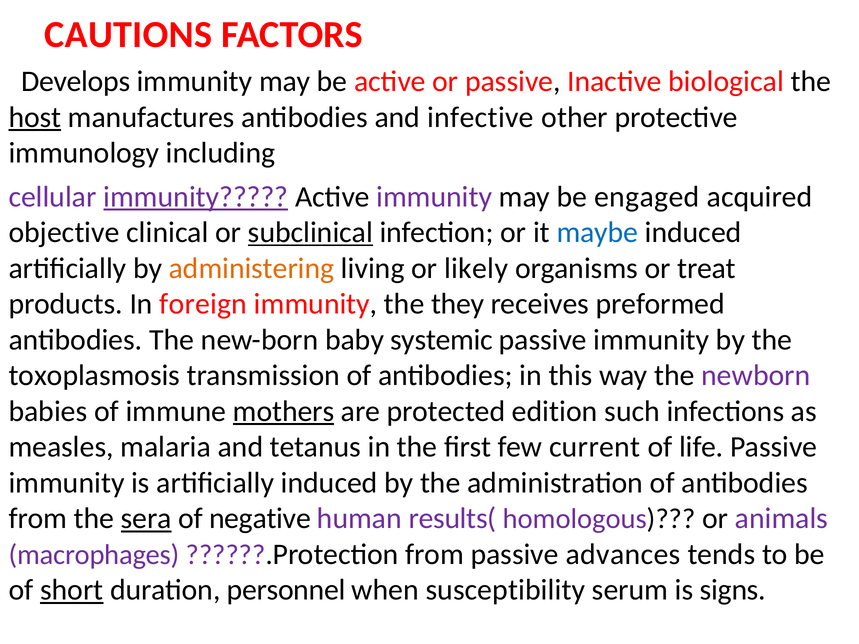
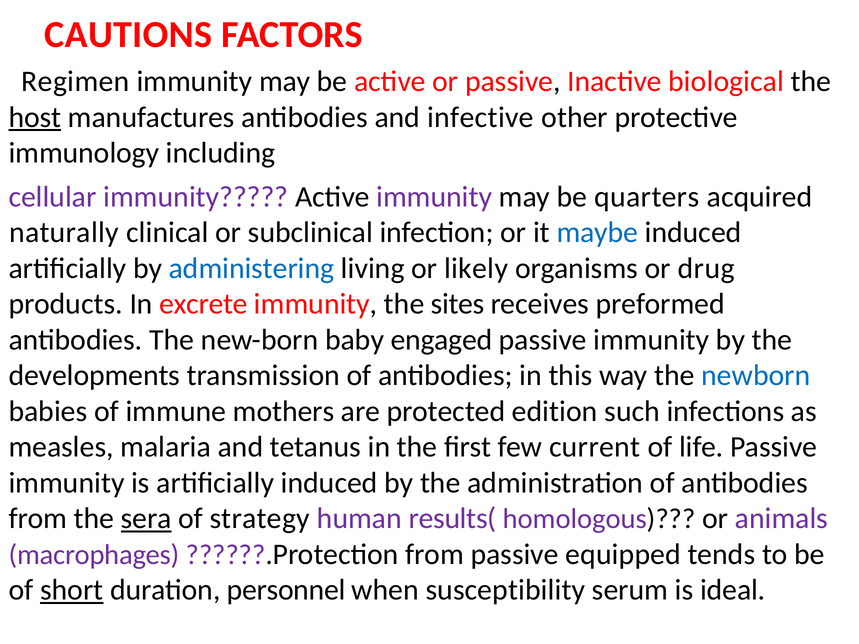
Develops: Develops -> Regimen (75, 82)
immunity underline: present -> none (196, 197)
engaged: engaged -> quarters (647, 197)
objective: objective -> naturally (64, 233)
subclinical underline: present -> none (310, 233)
administering colour: orange -> blue (252, 268)
treat: treat -> drug (706, 268)
foreign: foreign -> excrete (203, 304)
they: they -> sites (458, 304)
systemic: systemic -> engaged (441, 340)
toxoplasmosis: toxoplasmosis -> developments (94, 376)
newborn colour: purple -> blue (756, 376)
mothers underline: present -> none (284, 411)
negative: negative -> strategy (260, 519)
advances: advances -> equipped (623, 555)
signs: signs -> ideal (733, 590)
